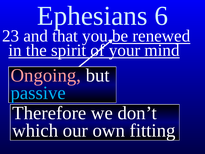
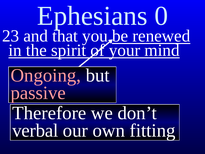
6: 6 -> 0 (161, 16)
passive colour: light blue -> pink (38, 93)
which: which -> verbal (35, 130)
